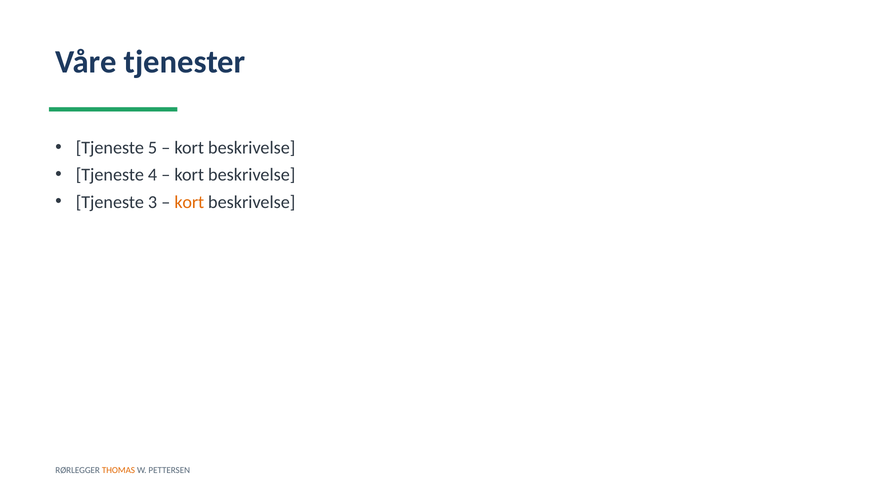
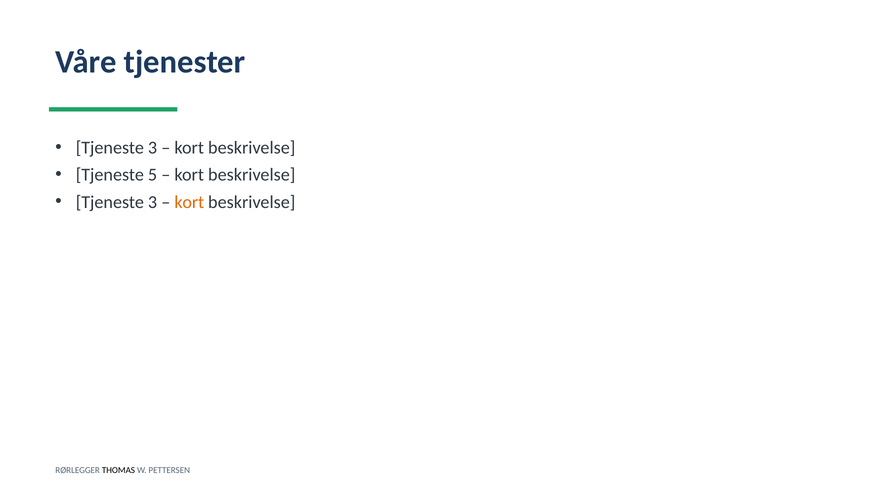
5: 5 -> 3 (153, 147)
4: 4 -> 5 (153, 175)
THOMAS colour: orange -> black (118, 470)
